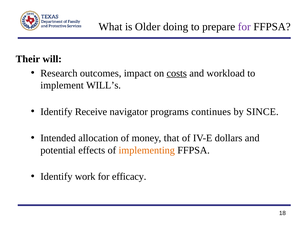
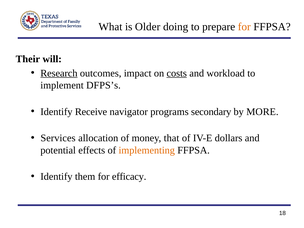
for colour: purple -> orange (244, 27)
Research underline: none -> present (59, 73)
WILL’s: WILL’s -> DFPS’s (103, 85)
continues: continues -> secondary (211, 112)
SINCE: SINCE -> MORE (262, 112)
Intended: Intended -> Services (58, 138)
work: work -> them (85, 177)
